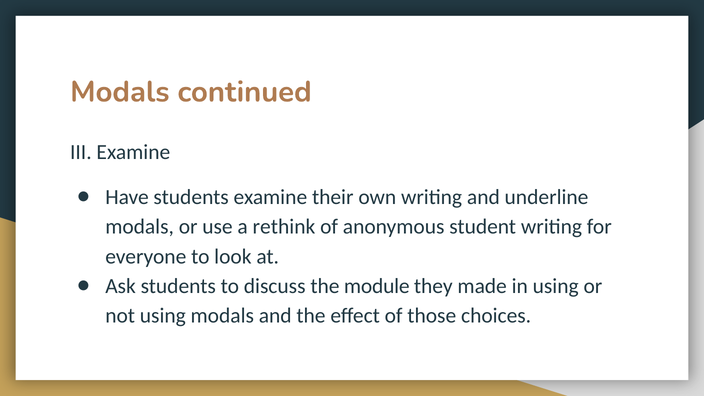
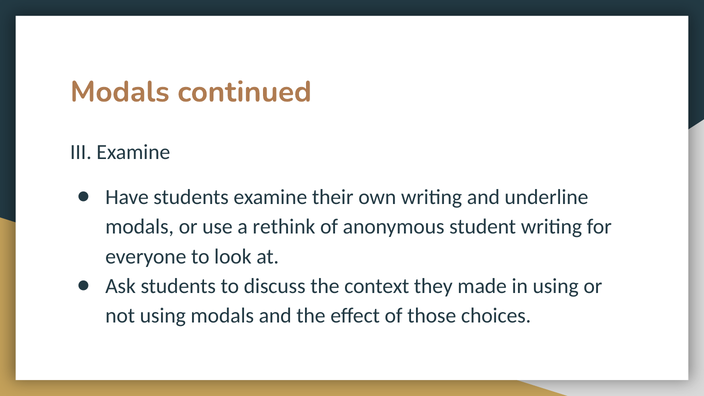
module: module -> context (377, 286)
